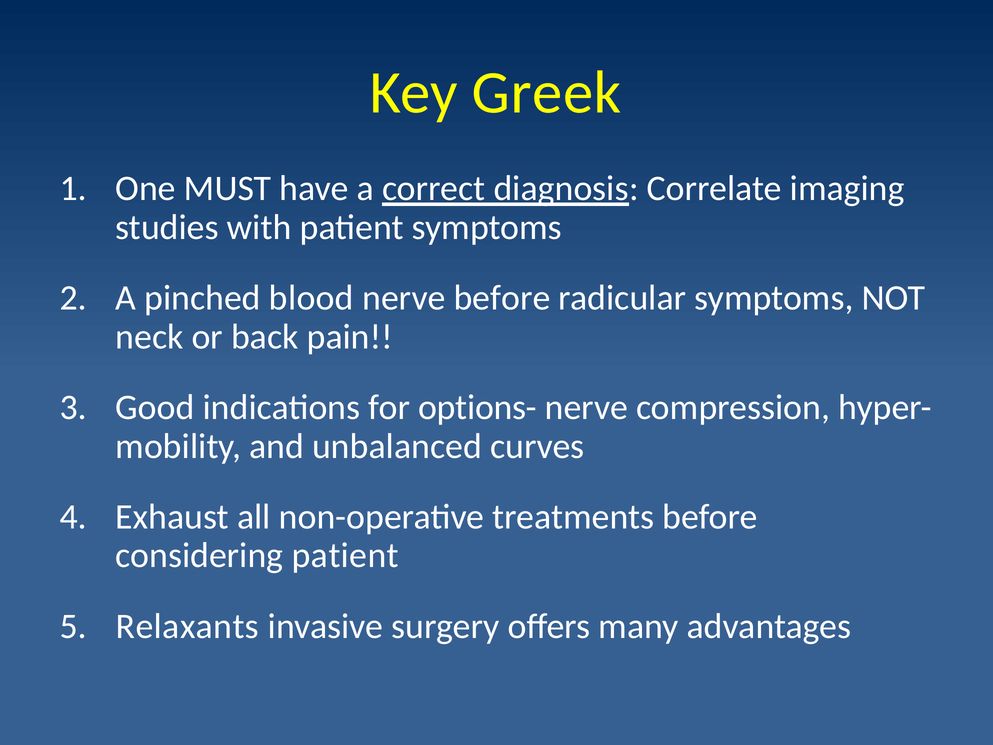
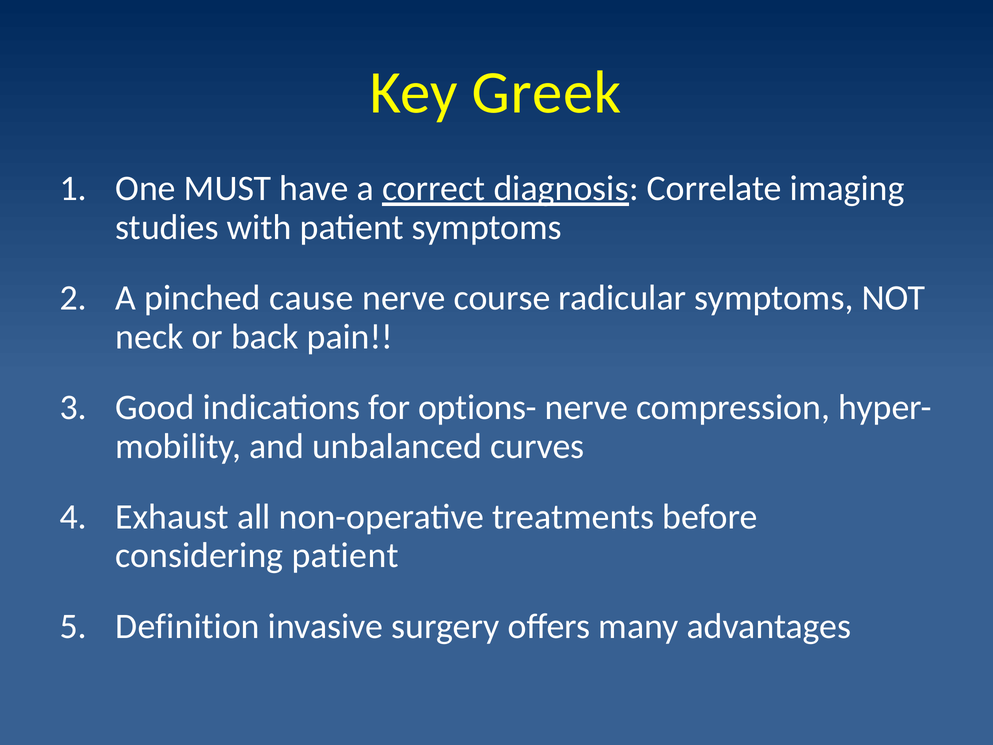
blood: blood -> cause (311, 298)
nerve before: before -> course (502, 298)
Relaxants: Relaxants -> Definition (188, 626)
